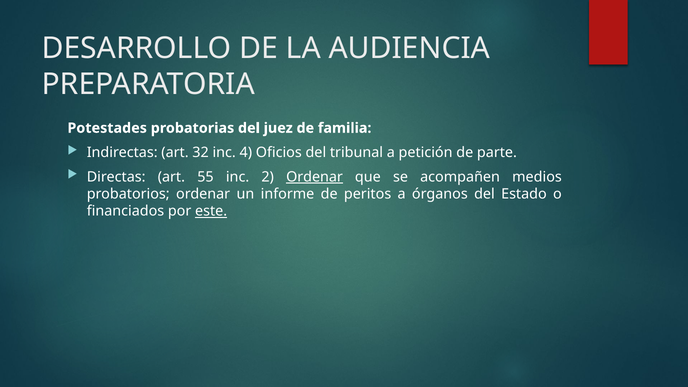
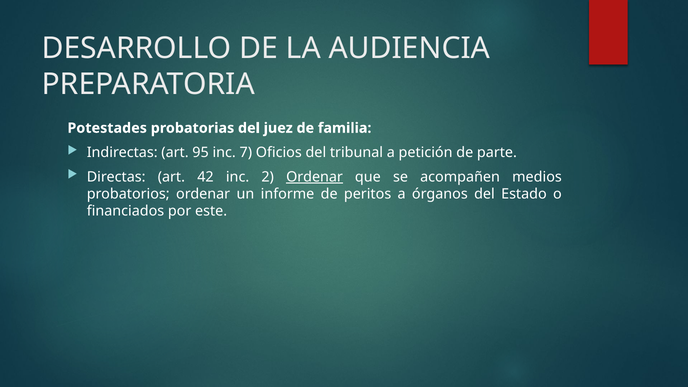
32: 32 -> 95 (201, 152)
4: 4 -> 7 (246, 152)
55: 55 -> 42 (205, 177)
este underline: present -> none (211, 211)
